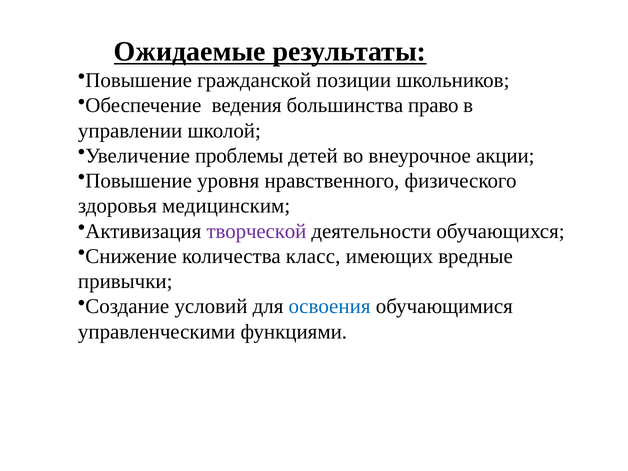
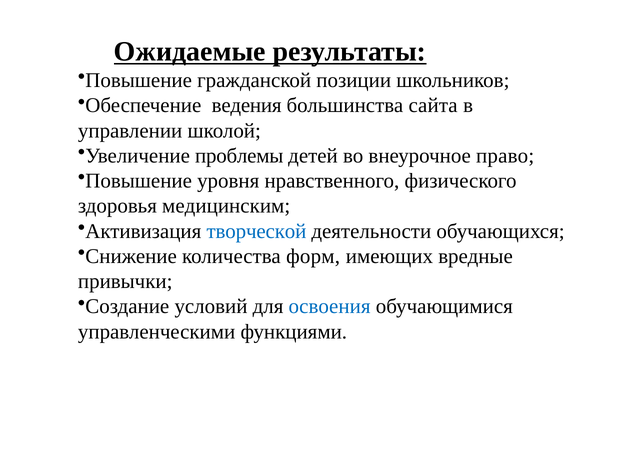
право: право -> сайта (433, 106)
акции: акции -> право (505, 156)
творческой colour: purple -> blue (256, 231)
класс: класс -> форм (313, 256)
